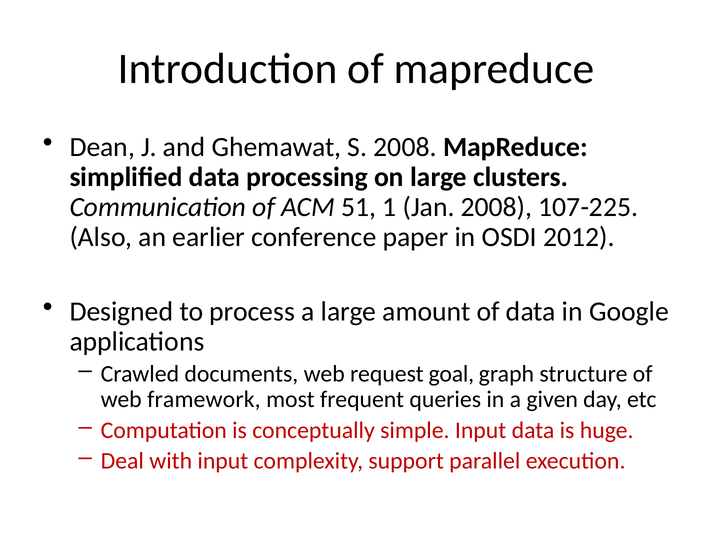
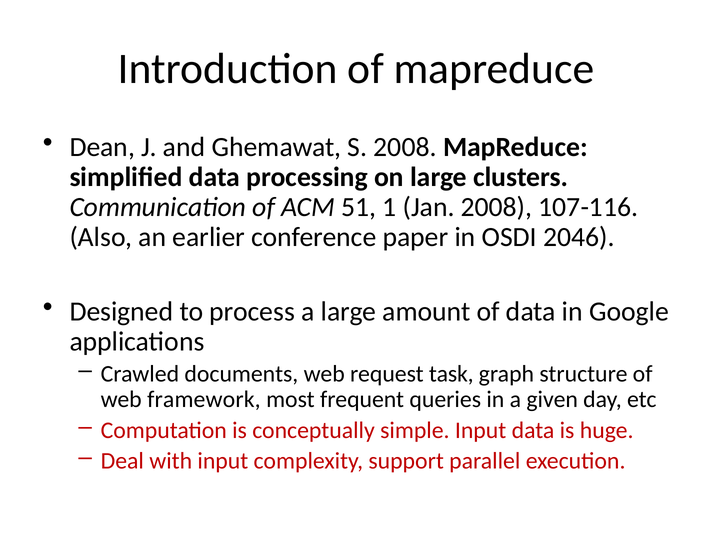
107-225: 107-225 -> 107-116 (588, 207)
2012: 2012 -> 2046 (579, 237)
goal: goal -> task (451, 374)
